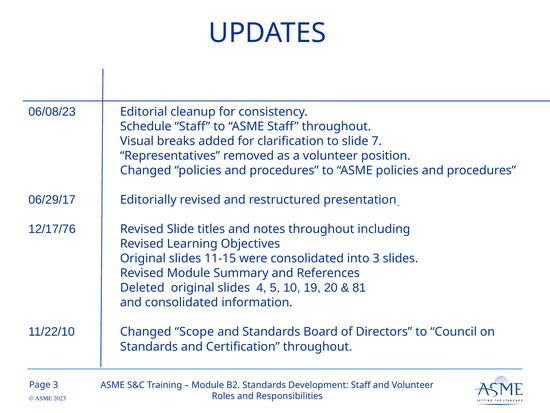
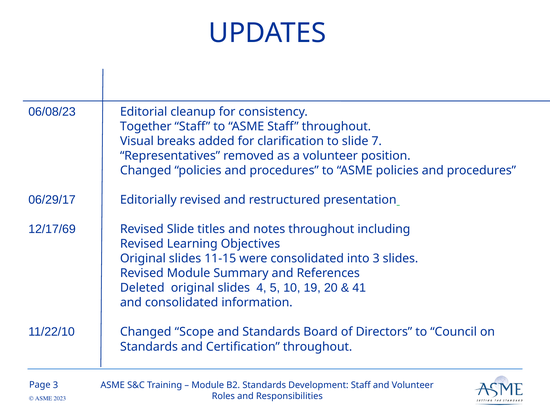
Schedule: Schedule -> Together (146, 126)
12/17/76: 12/17/76 -> 12/17/69 (52, 229)
81: 81 -> 41 (359, 288)
